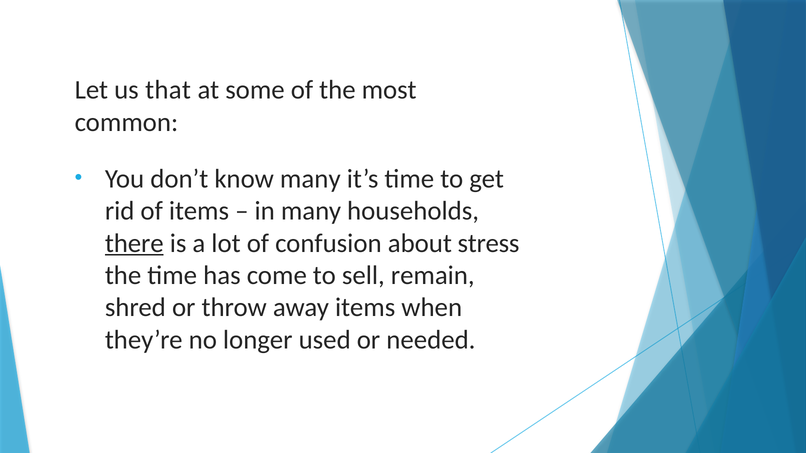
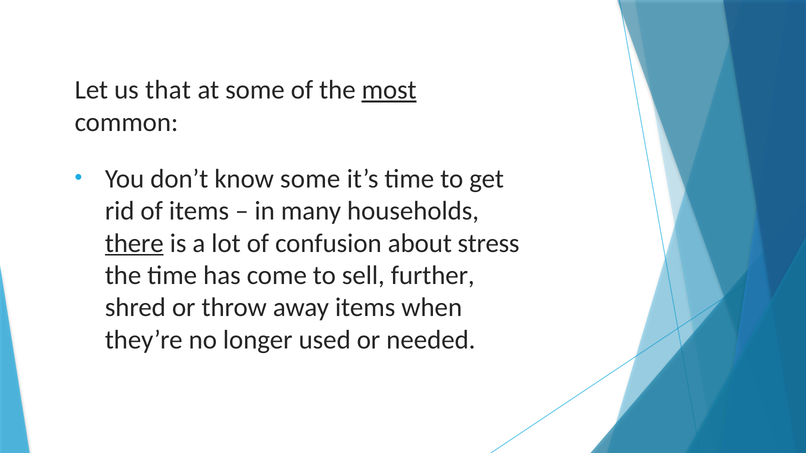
most underline: none -> present (389, 90)
know many: many -> some (310, 179)
remain: remain -> further (433, 276)
